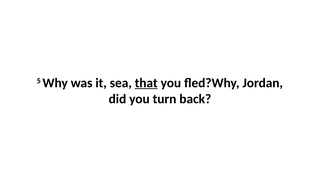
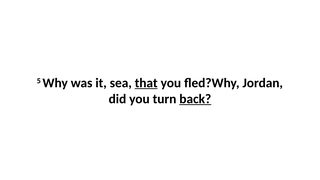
back underline: none -> present (195, 99)
